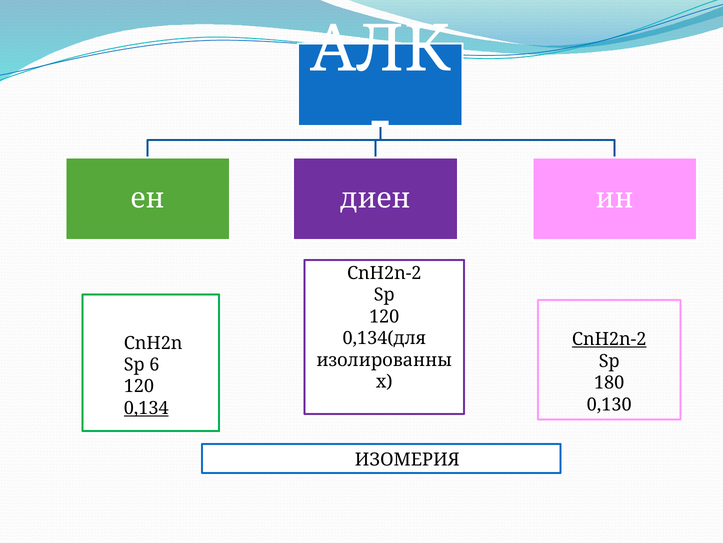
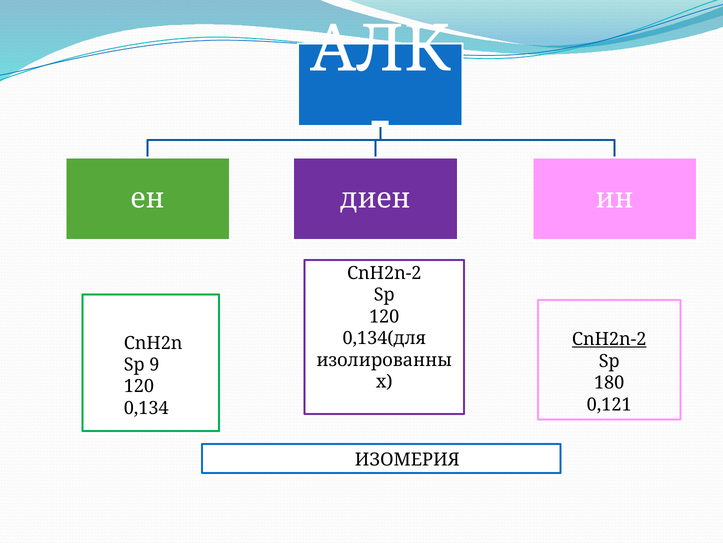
6: 6 -> 9 (154, 364)
0,130: 0,130 -> 0,121 (609, 404)
0,134 underline: present -> none (146, 408)
